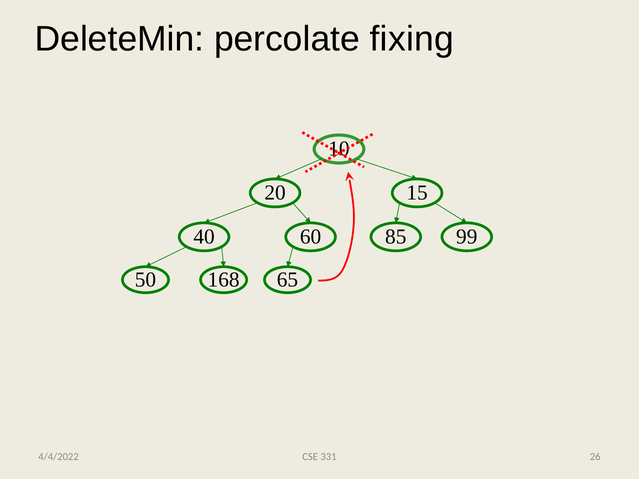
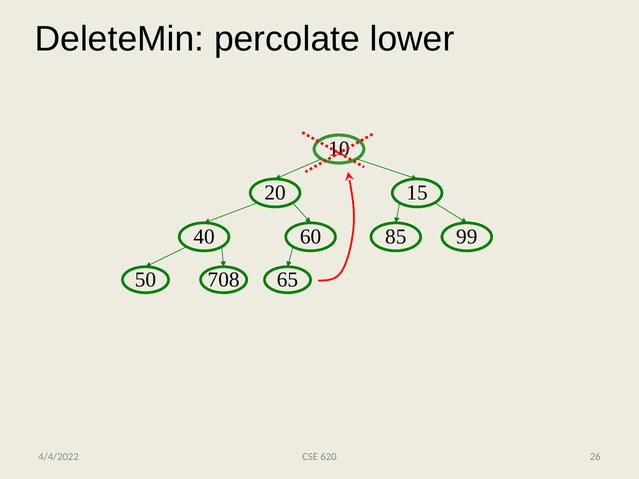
fixing: fixing -> lower (412, 39)
168: 168 -> 708 (224, 280)
331: 331 -> 620 (329, 457)
